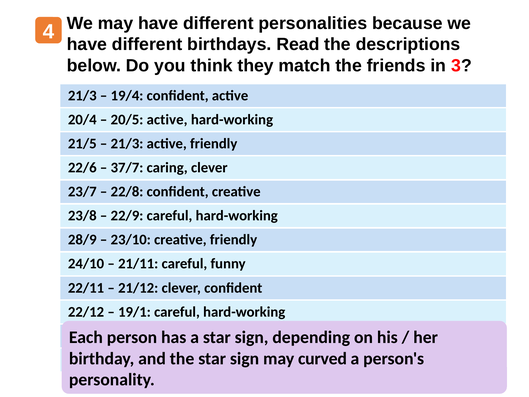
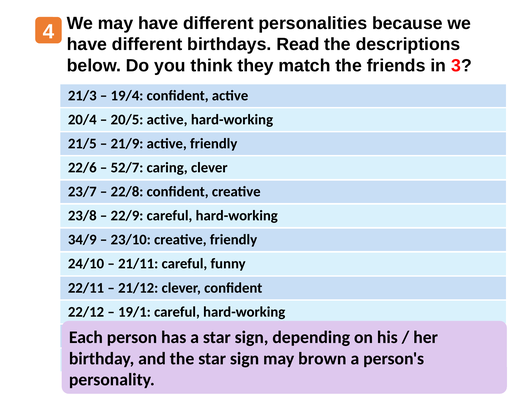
21/3: 21/3 -> 21/9 (127, 144)
37/7: 37/7 -> 52/7 (127, 168)
28/9: 28/9 -> 34/9 (82, 240)
curved: curved -> brown (322, 358)
